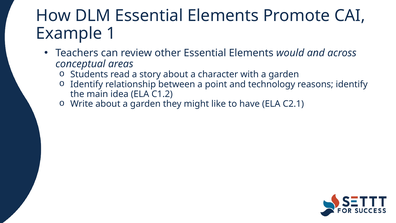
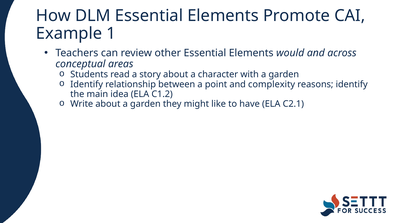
technology: technology -> complexity (272, 84)
